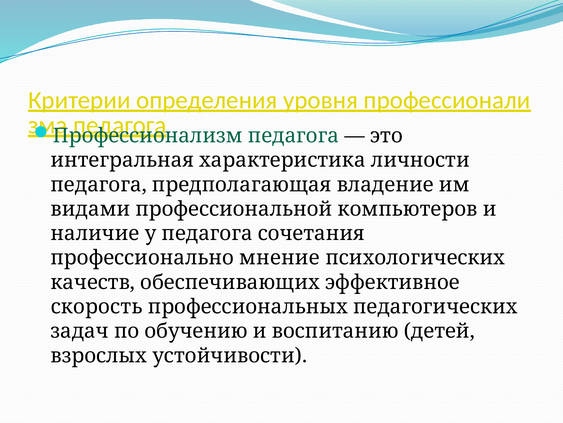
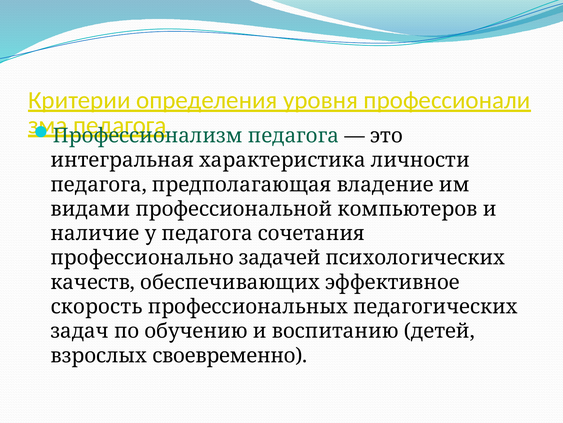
мнение: мнение -> задачей (280, 257)
устойчивости: устойчивости -> своевременно (230, 355)
